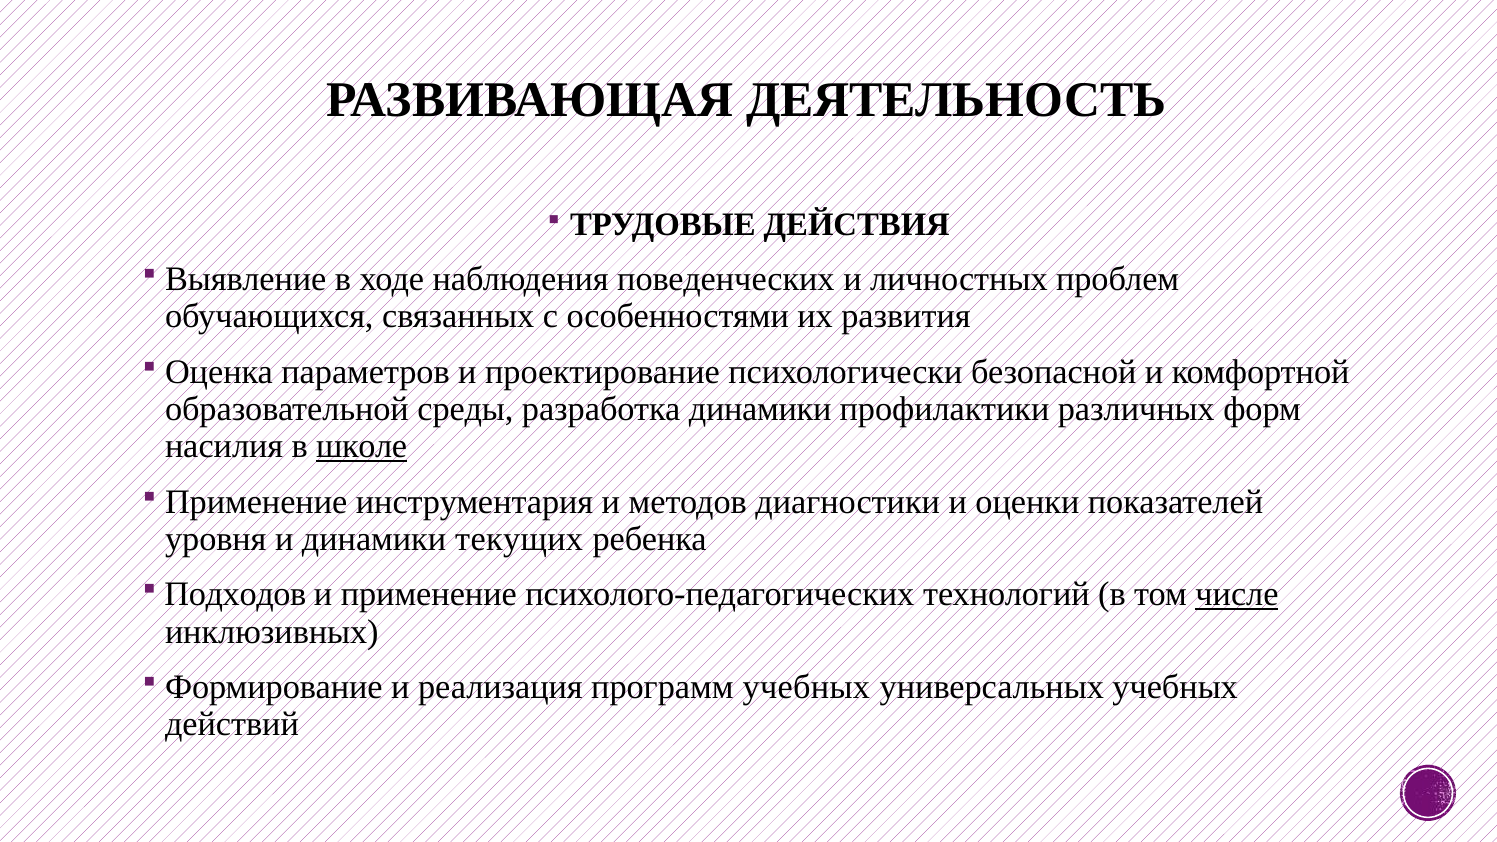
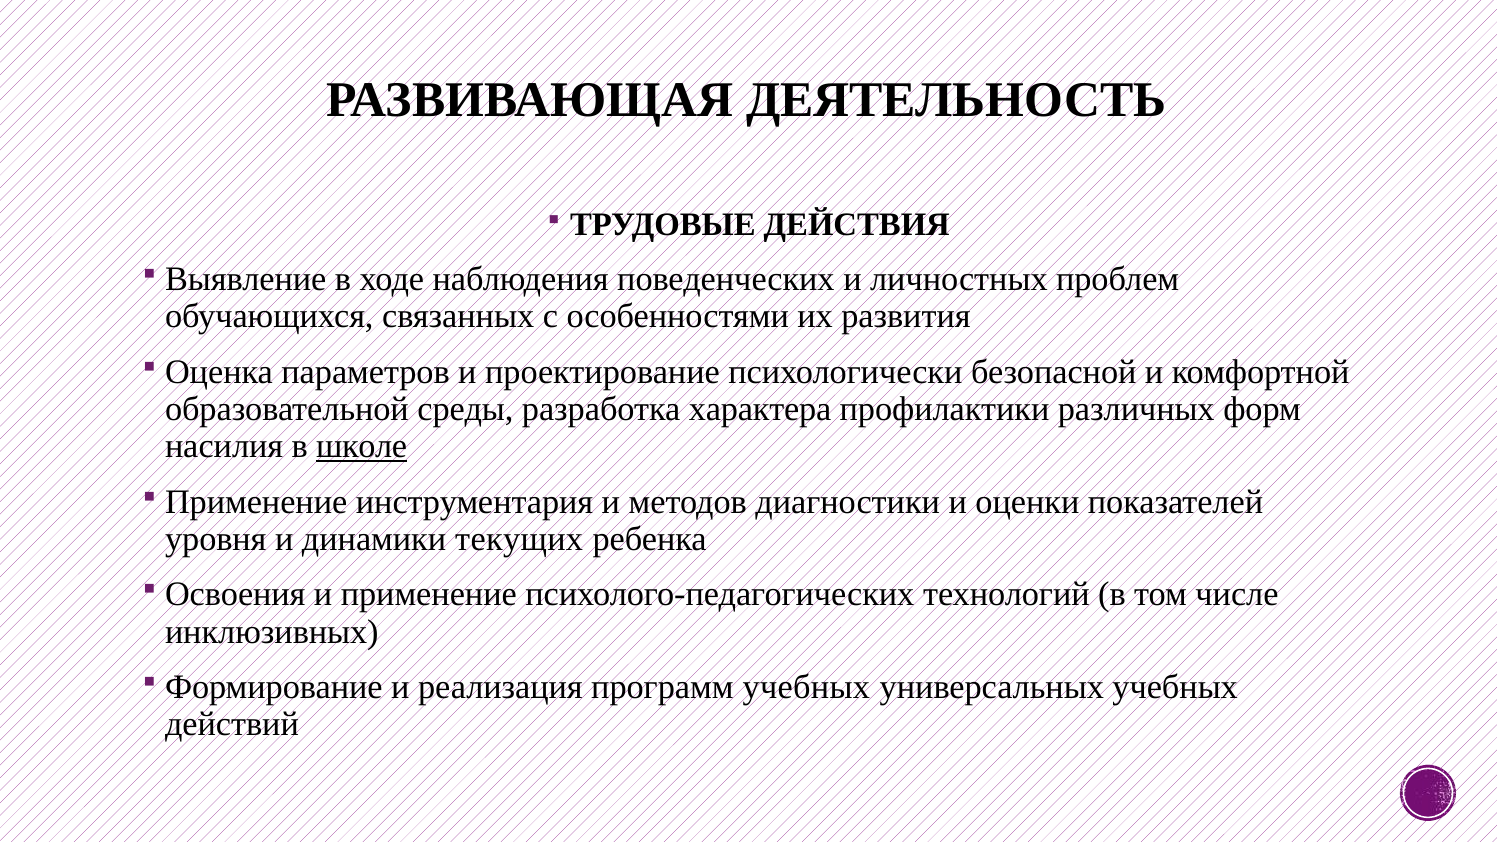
разработка динамики: динамики -> характера (760, 409)
Подходов: Подходов -> Освоения (235, 595)
числе underline: present -> none (1237, 595)
